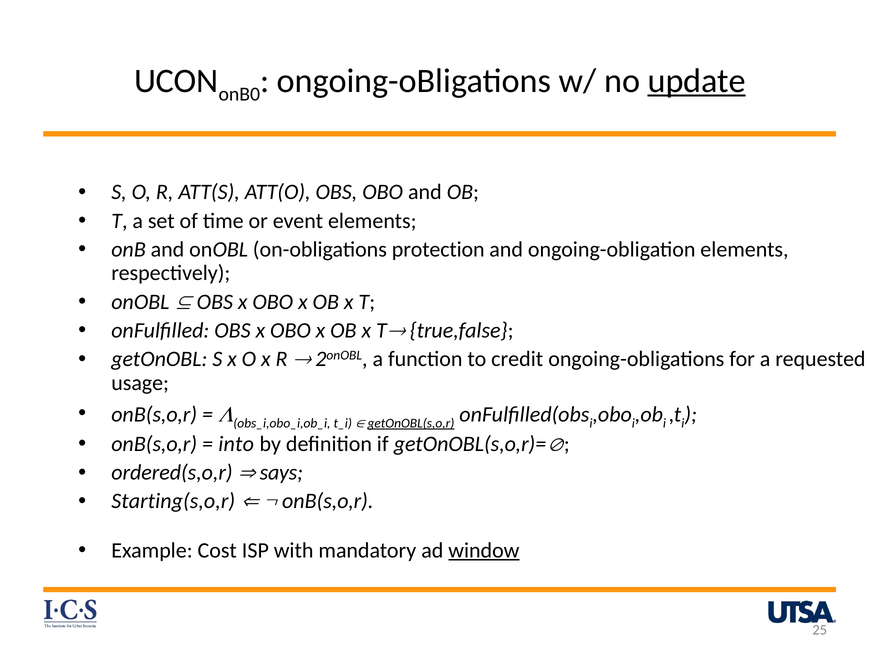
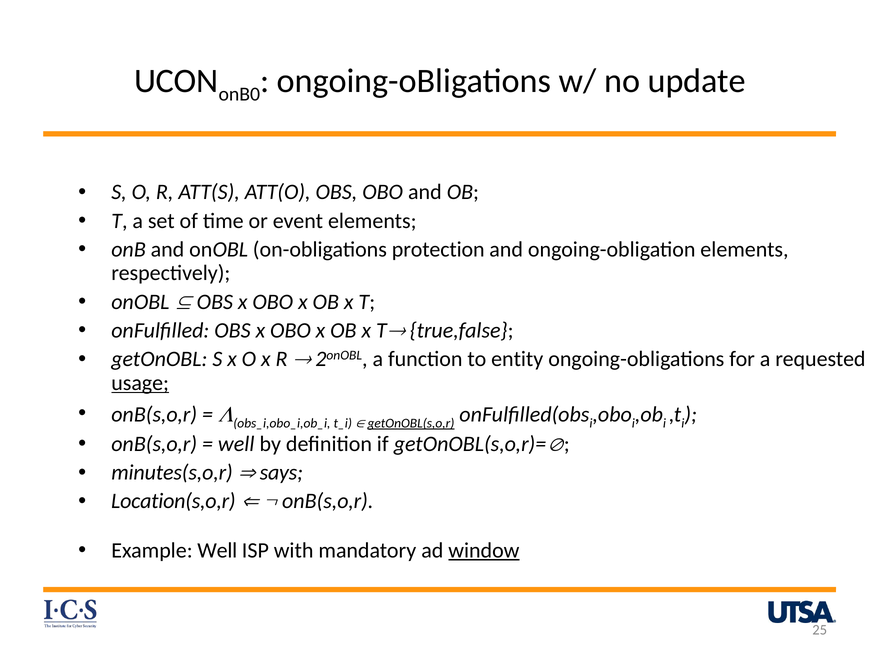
update underline: present -> none (697, 81)
credit: credit -> entity (517, 359)
usage underline: none -> present (140, 383)
into: into -> well (236, 444)
ordered(s,o,r: ordered(s,o,r -> minutes(s,o,r (172, 473)
Starting(s,o,r: Starting(s,o,r -> Location(s,o,r (173, 501)
Example Cost: Cost -> Well (217, 550)
